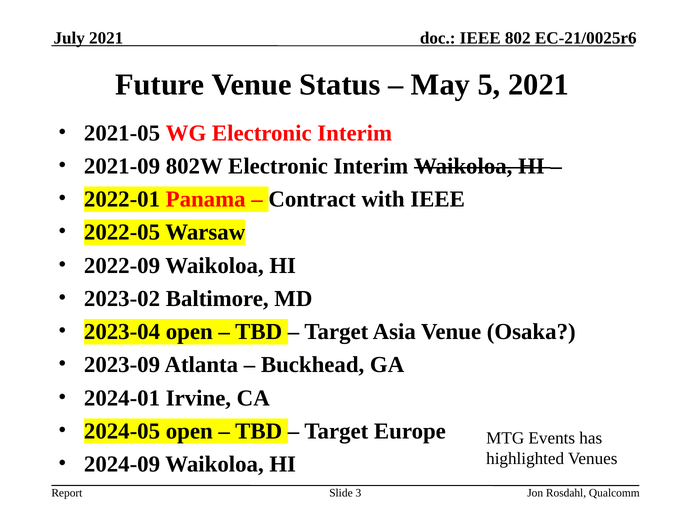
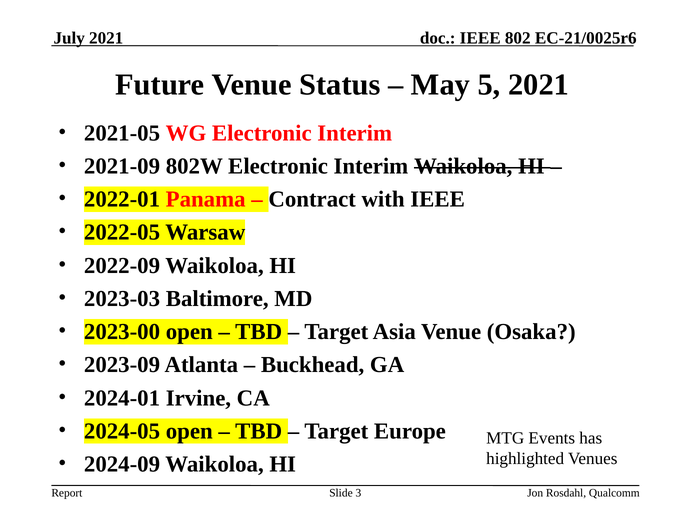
2023-02: 2023-02 -> 2023-03 (122, 299)
2023-04: 2023-04 -> 2023-00 (122, 332)
